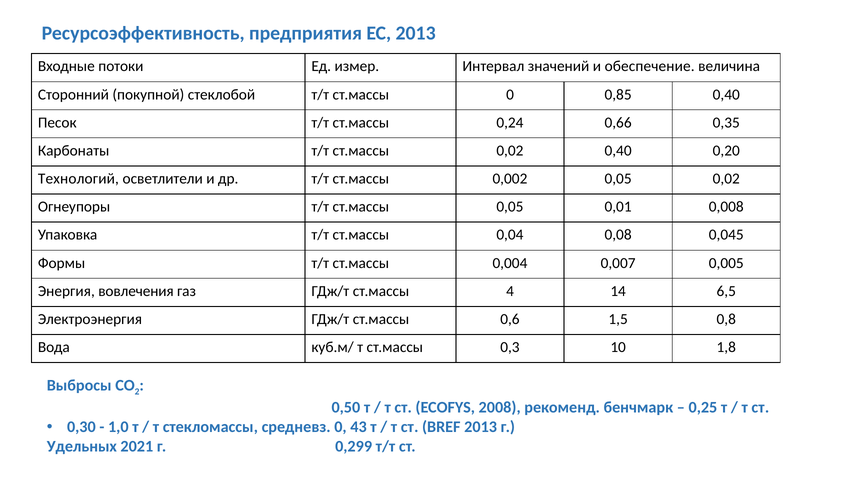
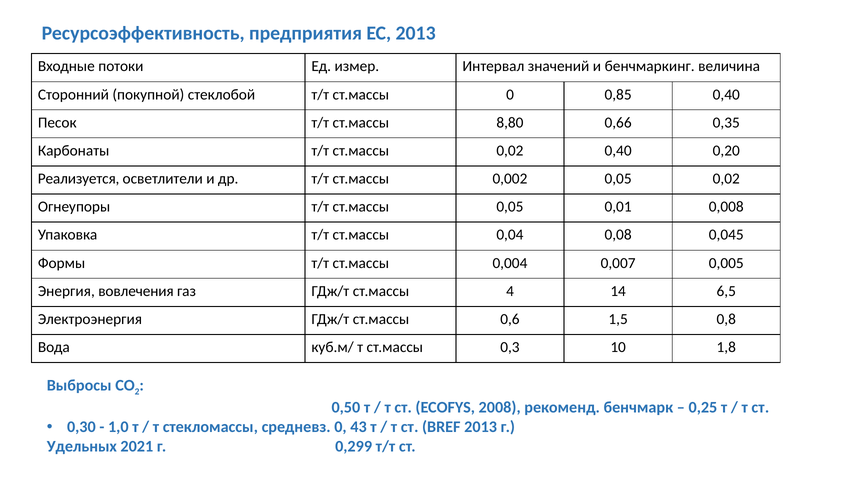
обеспечение: обеспечение -> бенчмаркинг (650, 66)
0,24: 0,24 -> 8,80 (510, 123)
Технологий: Технологий -> Реализуется (79, 179)
